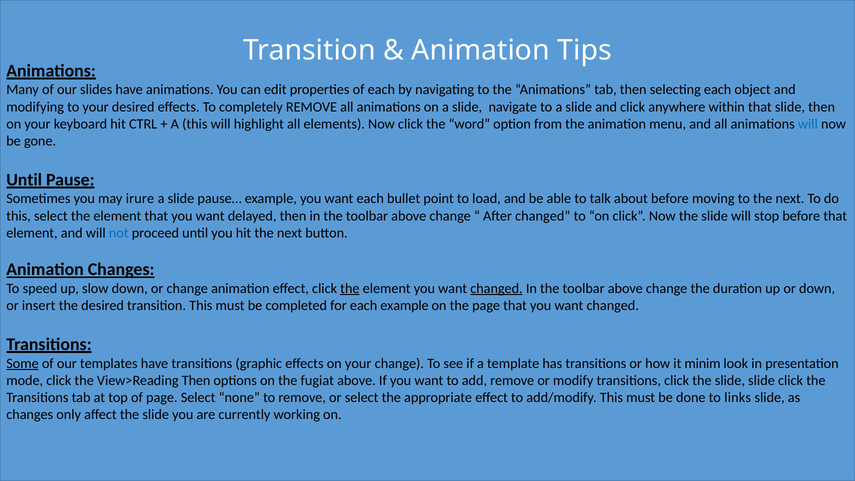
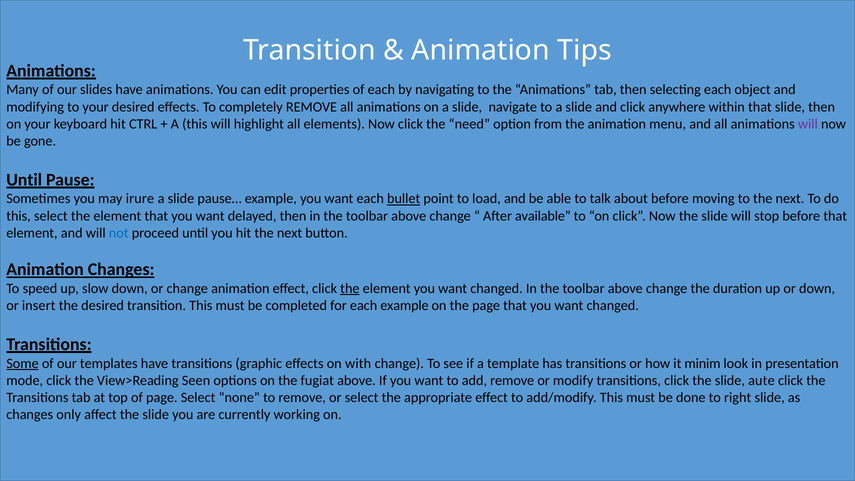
word: word -> need (469, 124)
will colour: blue -> purple (808, 124)
bullet underline: none -> present (404, 199)
After changed: changed -> available (543, 216)
changed underline: present -> none (496, 288)
effects on your: your -> with (358, 363)
View>Reading Then: Then -> Seen (196, 380)
slide slide: slide -> aute (761, 380)
links: links -> right (738, 397)
